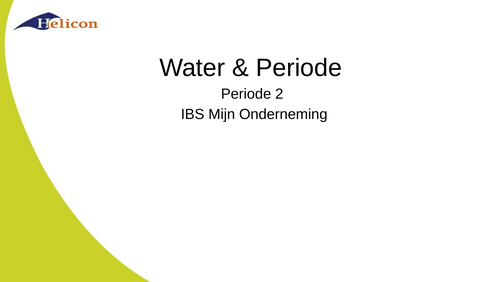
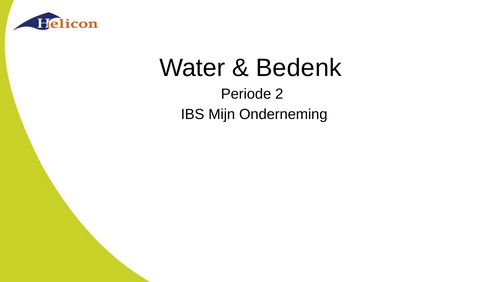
Periode: Periode -> Bedenk (299, 68)
